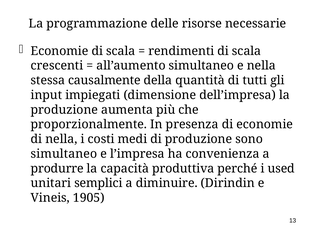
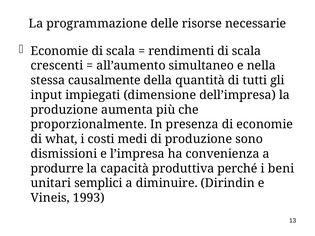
di nella: nella -> what (61, 139)
simultaneo: simultaneo -> dismissioni (64, 154)
used: used -> beni (281, 169)
1905: 1905 -> 1993 (89, 198)
